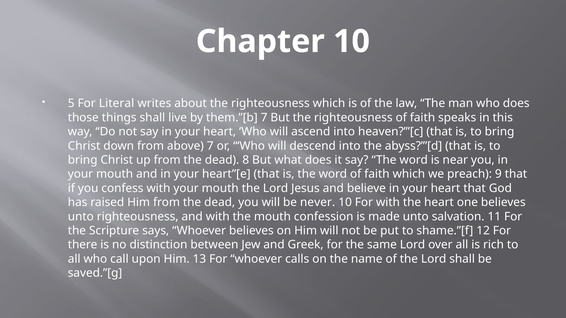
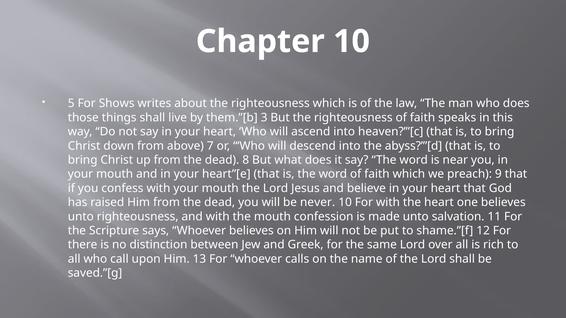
Literal: Literal -> Shows (117, 104)
them.”[b 7: 7 -> 3 (264, 118)
